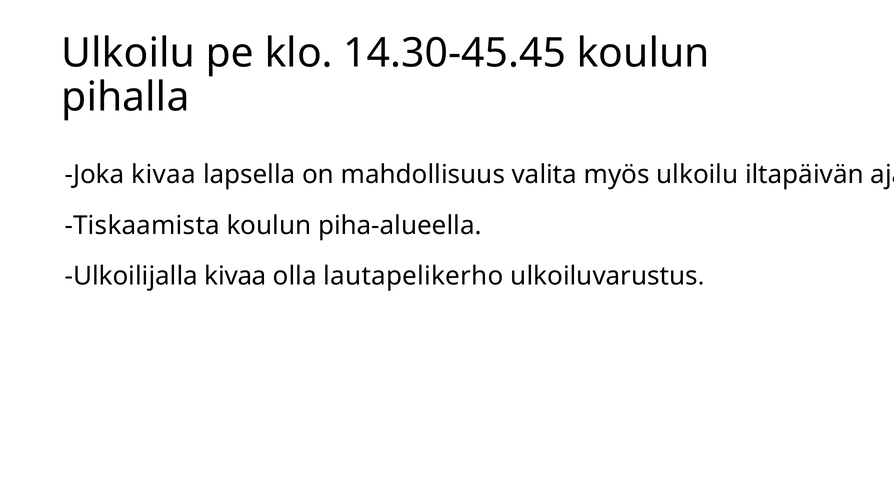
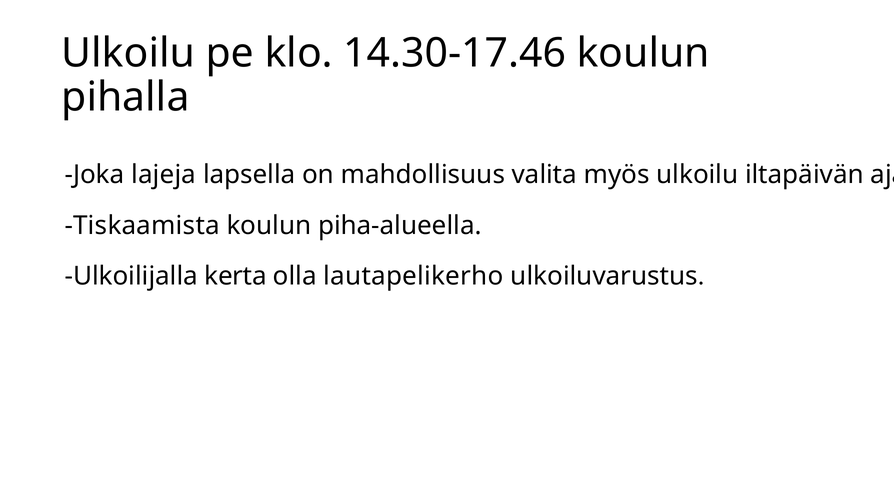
14.30-45.45: 14.30-45.45 -> 14.30-17.46 (455, 53)
Joka kivaa: kivaa -> lajeja (164, 175)
Ulkoilijalla kivaa: kivaa -> kerta (236, 276)
